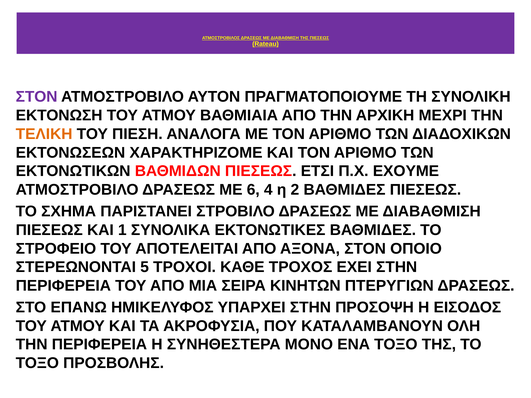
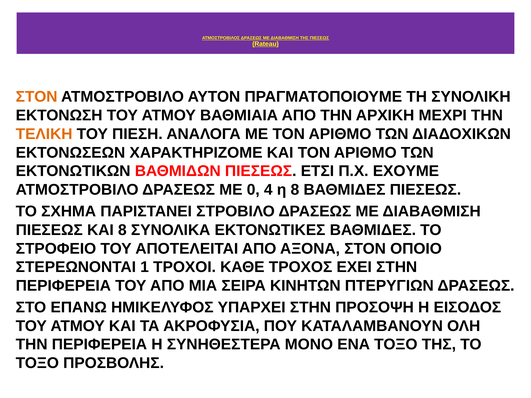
ΣΤΟΝ colour: purple -> orange (37, 97)
6: 6 -> 0 (253, 190)
η 2: 2 -> 8 (295, 190)
ΚΑΙ 1: 1 -> 8 (122, 230)
5: 5 -> 1 (145, 267)
